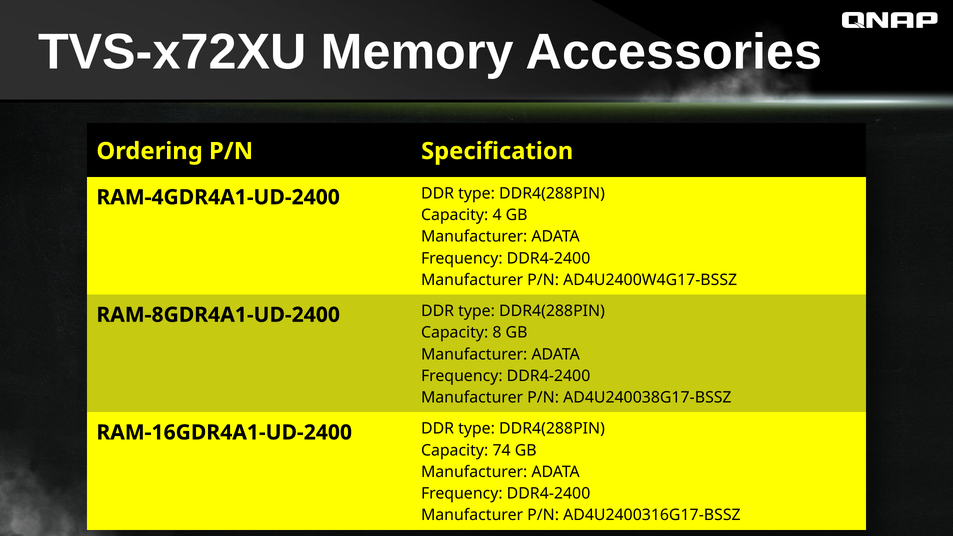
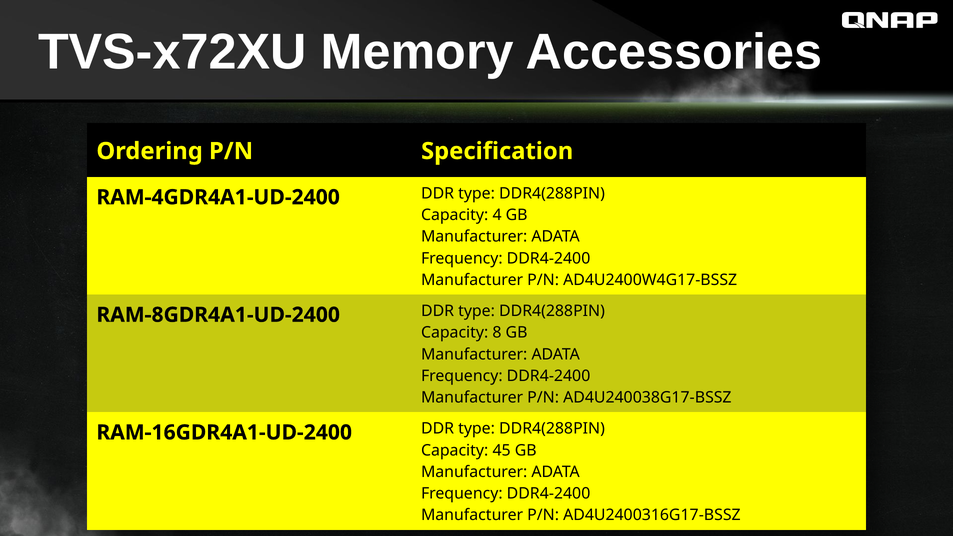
74: 74 -> 45 (502, 450)
